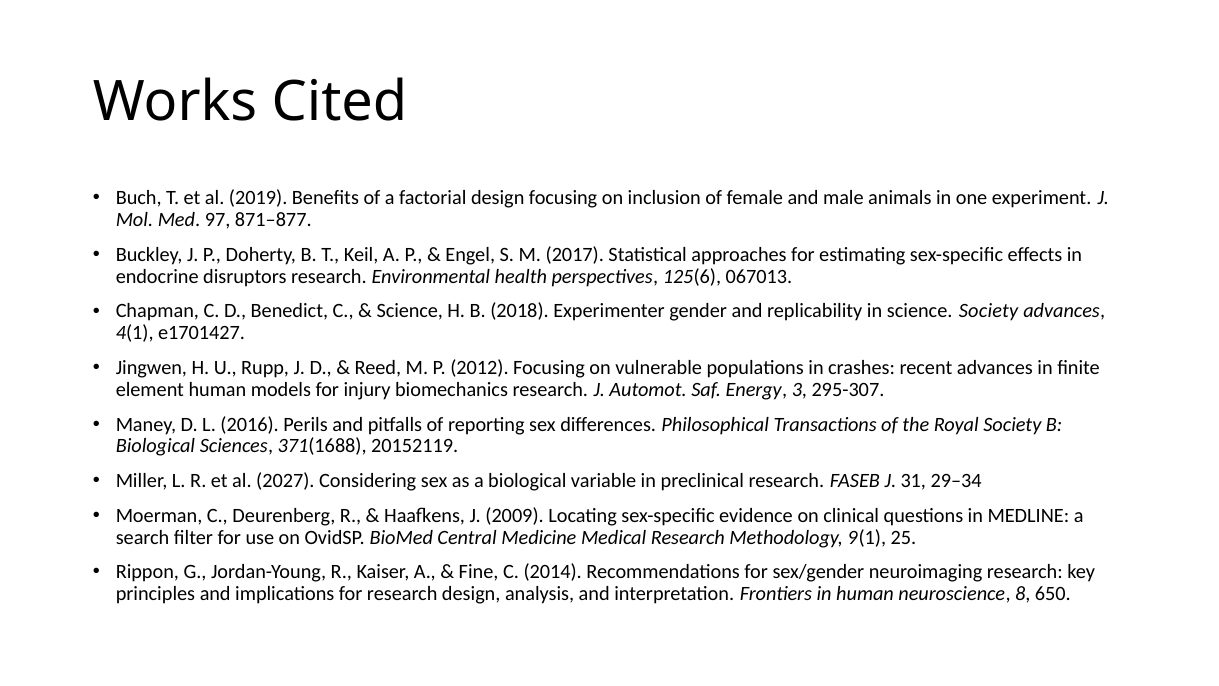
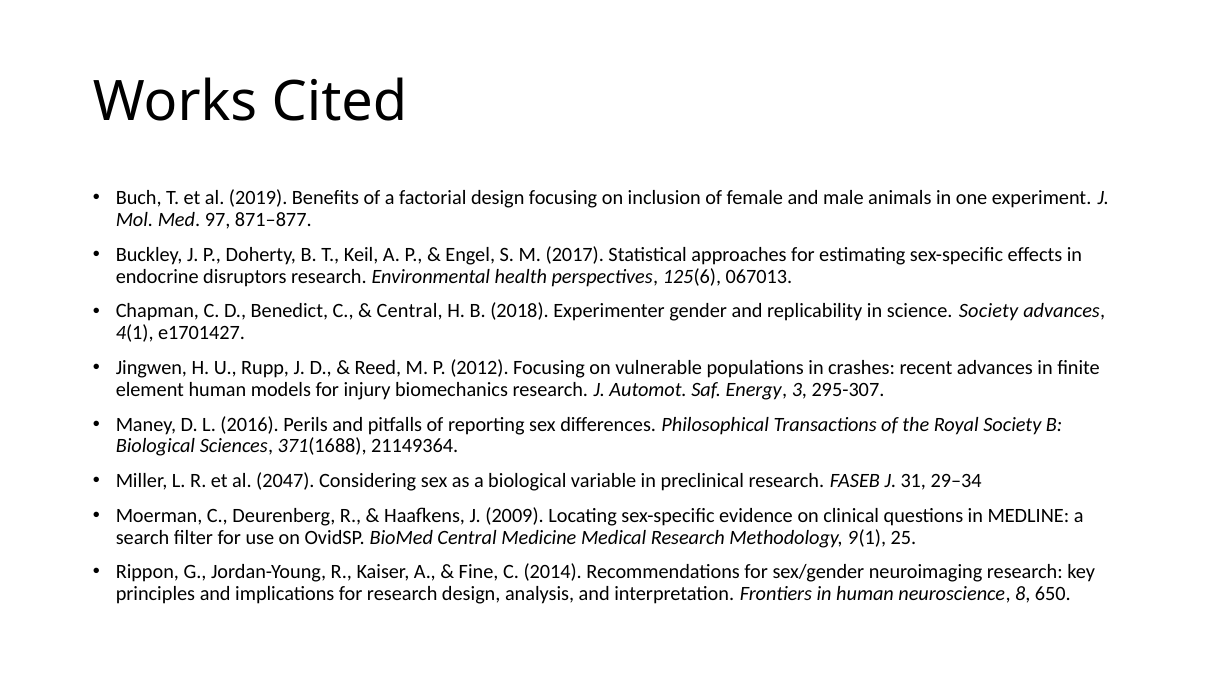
Science: Science -> Central (410, 311)
20152119: 20152119 -> 21149364 (415, 446)
2027: 2027 -> 2047 (285, 481)
